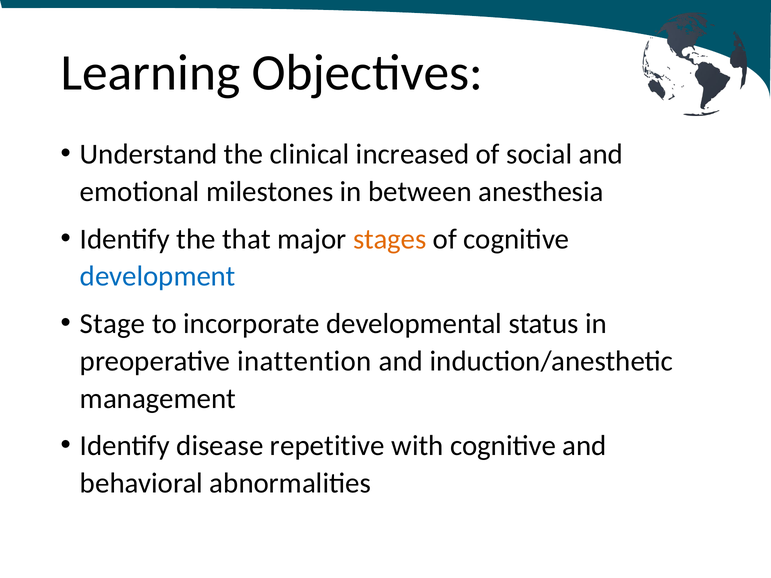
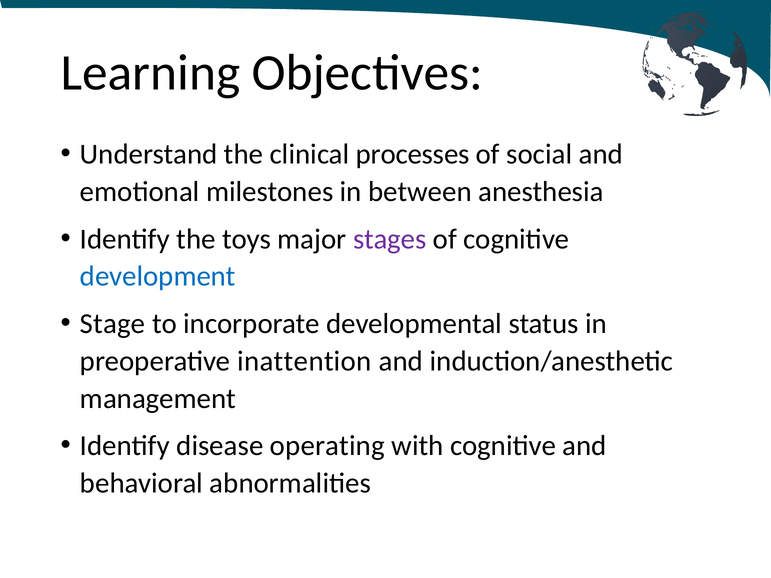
increased: increased -> processes (413, 154)
that: that -> toys (247, 239)
stages colour: orange -> purple (390, 239)
repetitive: repetitive -> operating (327, 446)
